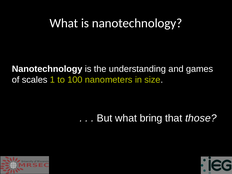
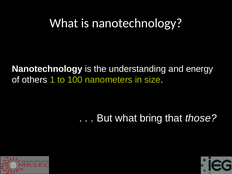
games: games -> energy (200, 69)
scales: scales -> others (35, 80)
